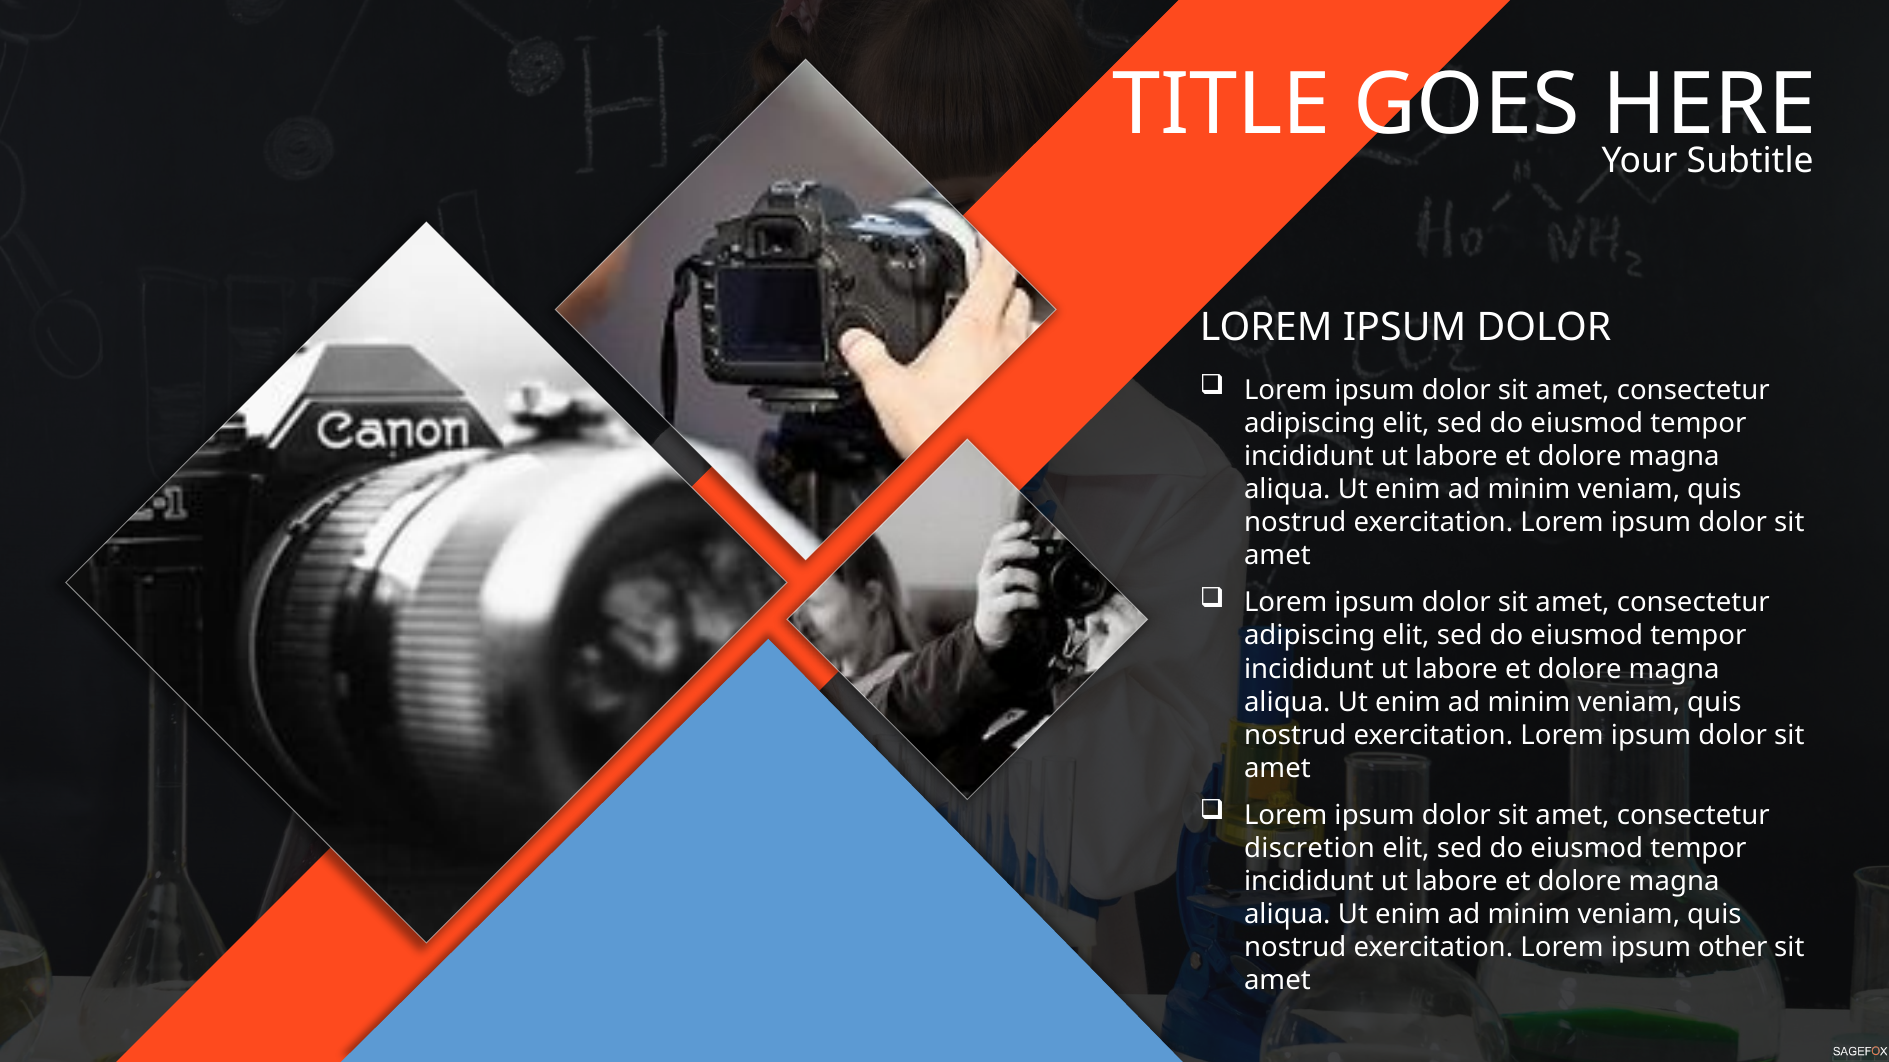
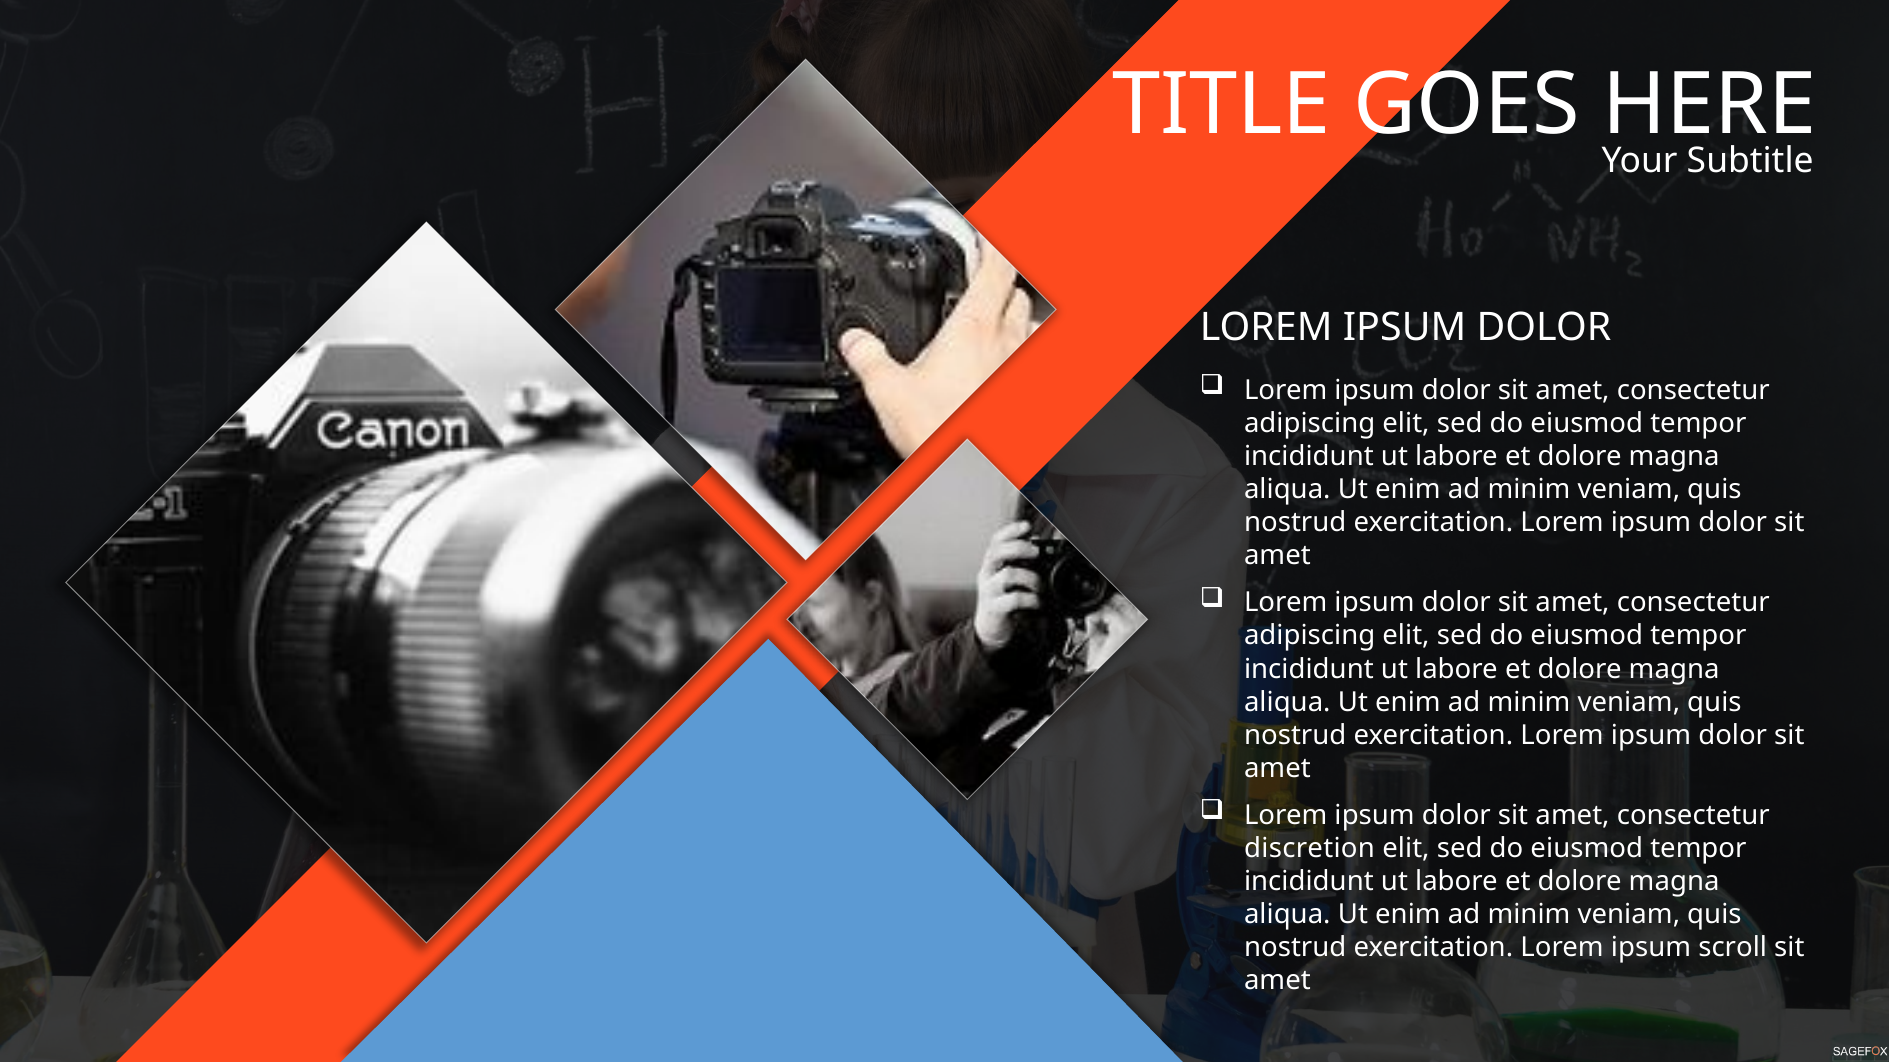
other: other -> scroll (1733, 948)
